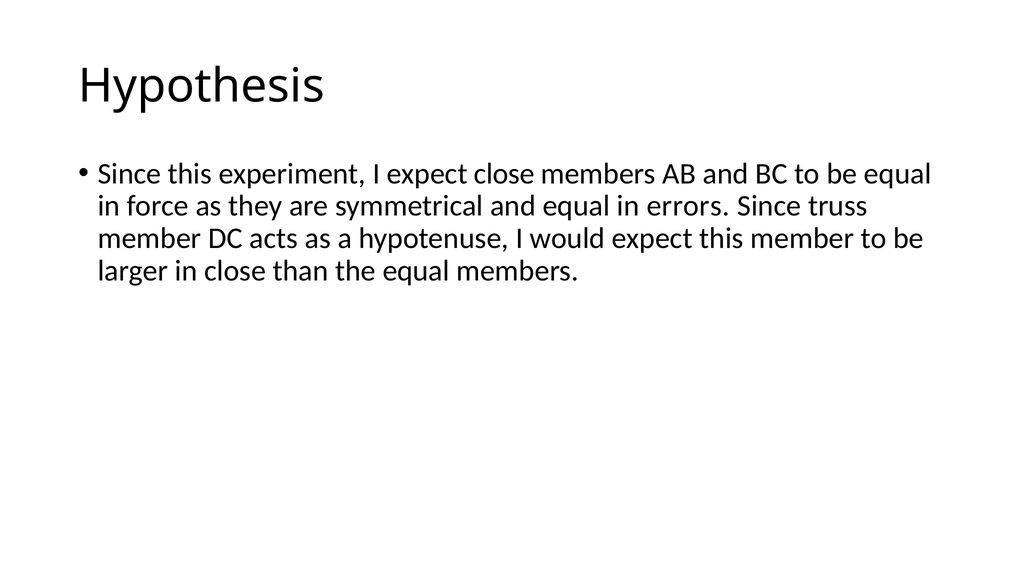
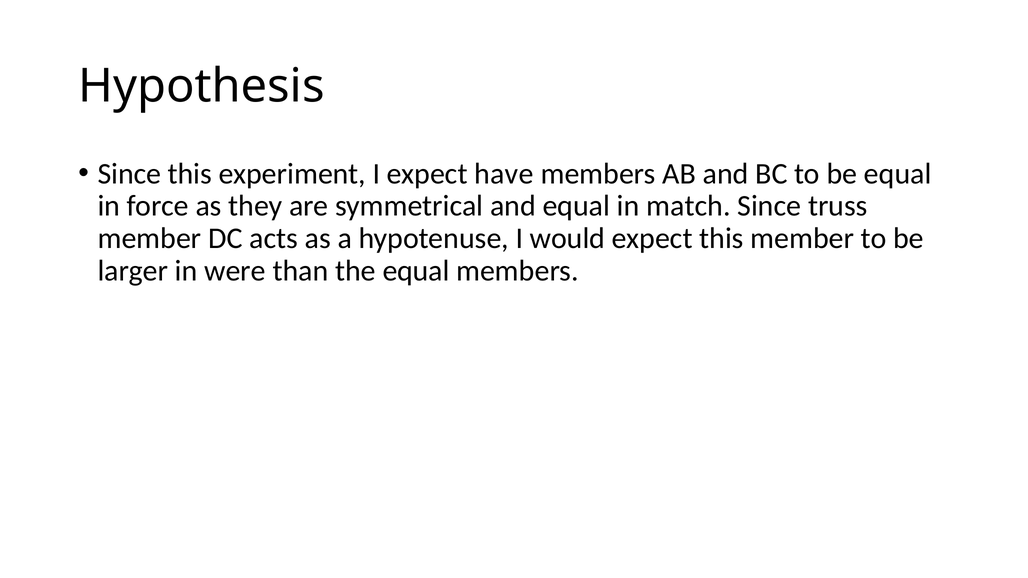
expect close: close -> have (504, 174)
errors: errors -> match (688, 206)
in close: close -> were (235, 271)
